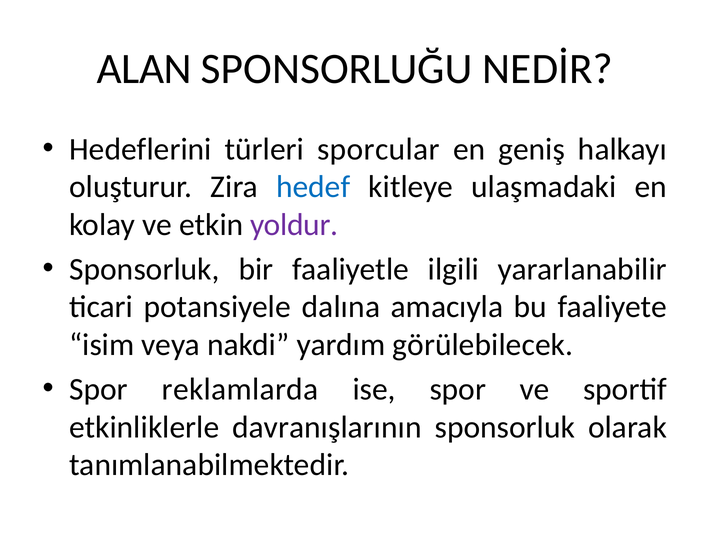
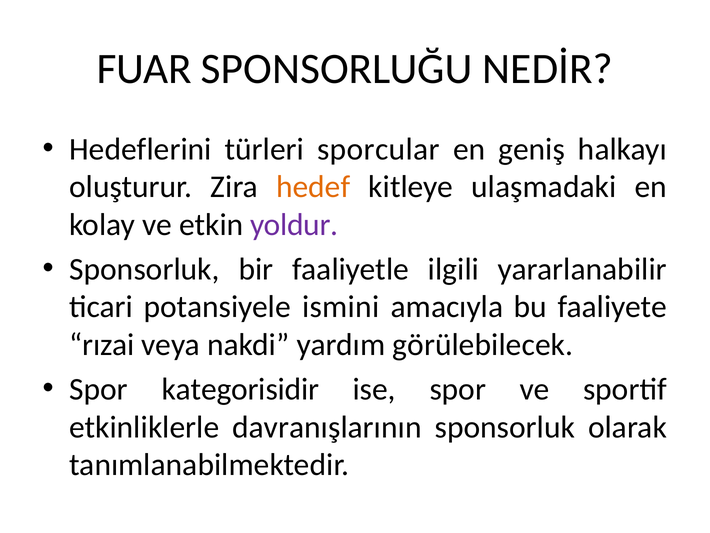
ALAN: ALAN -> FUAR (144, 69)
hedef colour: blue -> orange (313, 187)
dalına: dalına -> ismini (341, 307)
isim: isim -> rızai (102, 345)
reklamlarda: reklamlarda -> kategorisidir (240, 389)
